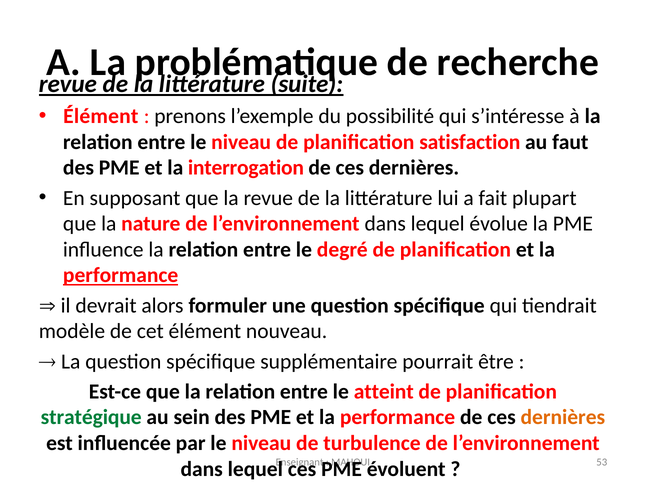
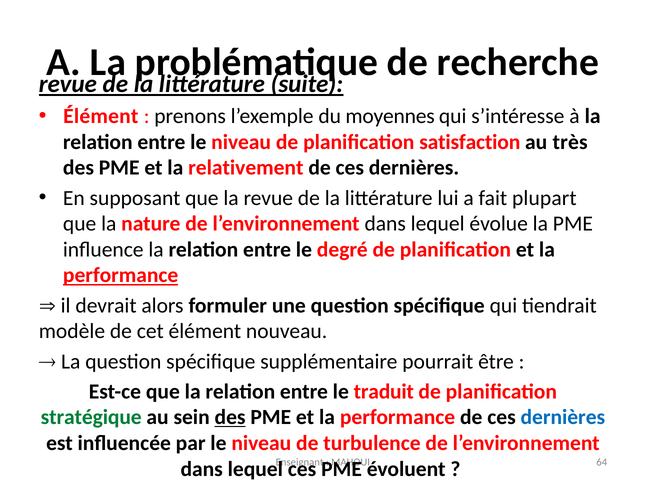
possibilité: possibilité -> moyennes (390, 116)
faut: faut -> très (570, 142)
interrogation: interrogation -> relativement (246, 168)
atteint: atteint -> traduit (384, 392)
des underline: none -> present (230, 418)
dernières colour: orange -> blue (563, 418)
53: 53 -> 64 (602, 463)
